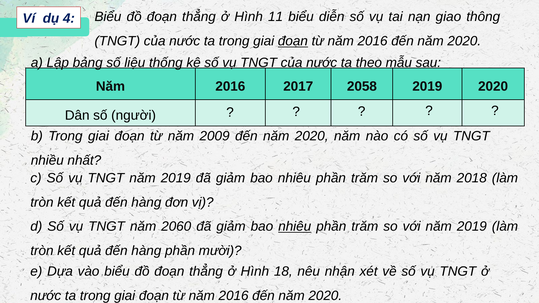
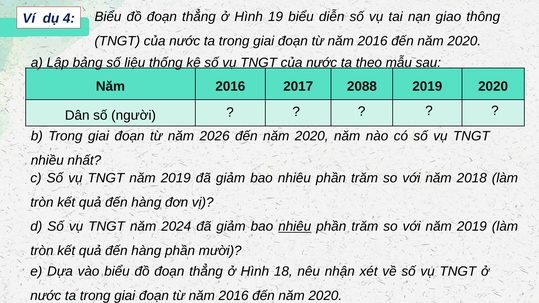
11: 11 -> 19 (276, 17)
đoạn underline: present -> none (293, 41)
2058: 2058 -> 2088 (362, 86)
2009: 2009 -> 2026 (215, 136)
2060: 2060 -> 2024 (176, 227)
